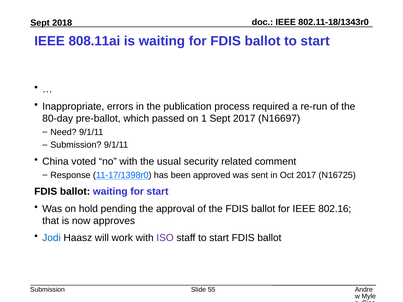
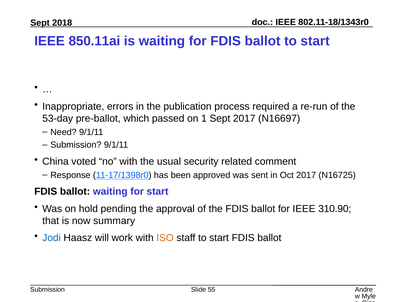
808.11ai: 808.11ai -> 850.11ai (94, 41)
80-day: 80-day -> 53-day (58, 119)
802.16: 802.16 -> 310.90 (335, 209)
approves: approves -> summary (114, 221)
ISO colour: purple -> orange (165, 238)
